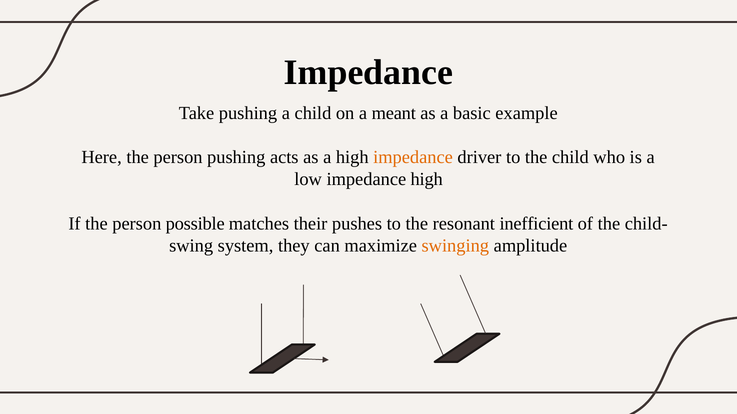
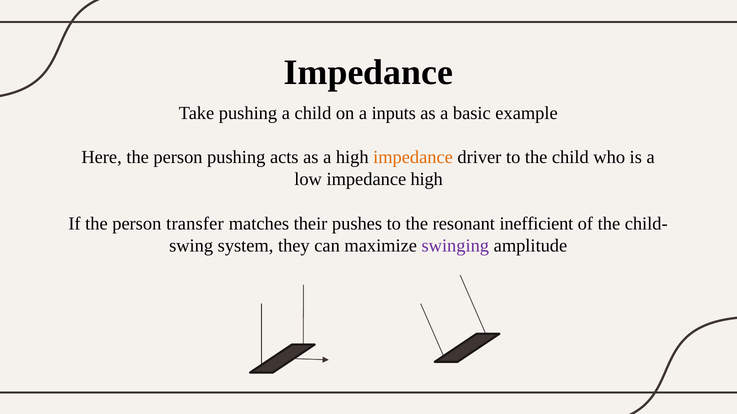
meant: meant -> inputs (394, 113)
possible: possible -> transfer (195, 224)
swinging colour: orange -> purple (455, 246)
